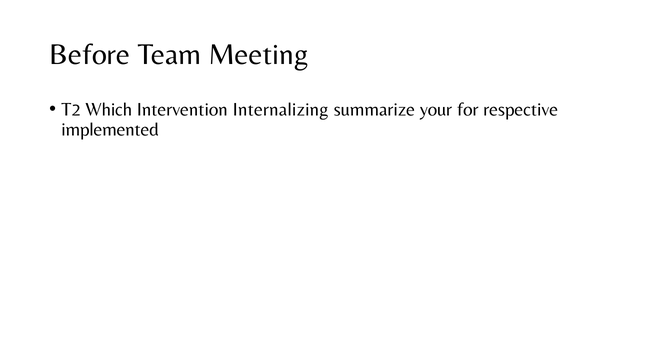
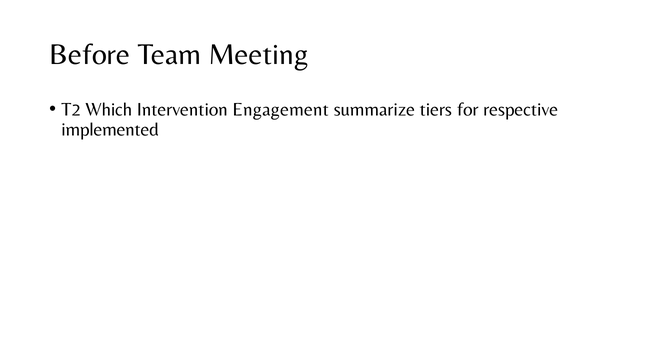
Internalizing: Internalizing -> Engagement (281, 109)
your: your -> tiers (436, 109)
